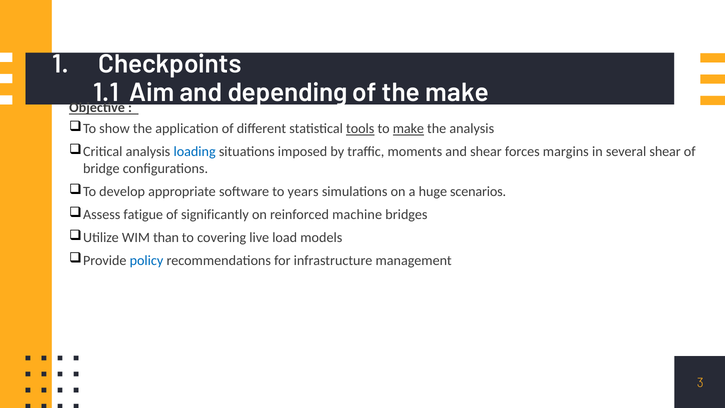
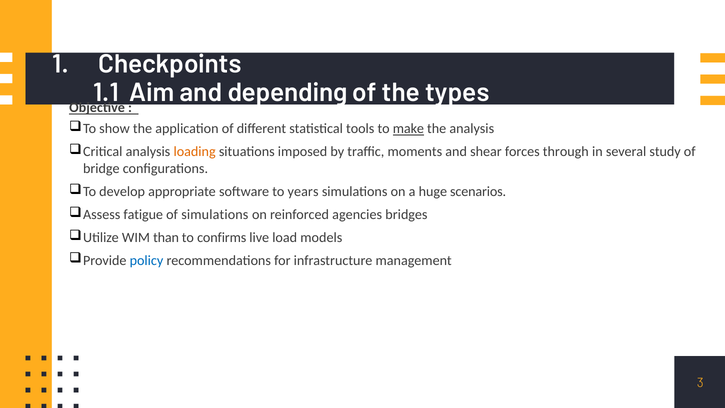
the make: make -> types (457, 93)
tools underline: present -> none (360, 129)
loading colour: blue -> orange (195, 152)
margins: margins -> through (566, 152)
several shear: shear -> study (665, 152)
of significantly: significantly -> simulations (215, 215)
machine: machine -> agencies (357, 215)
covering: covering -> confirms (222, 238)
